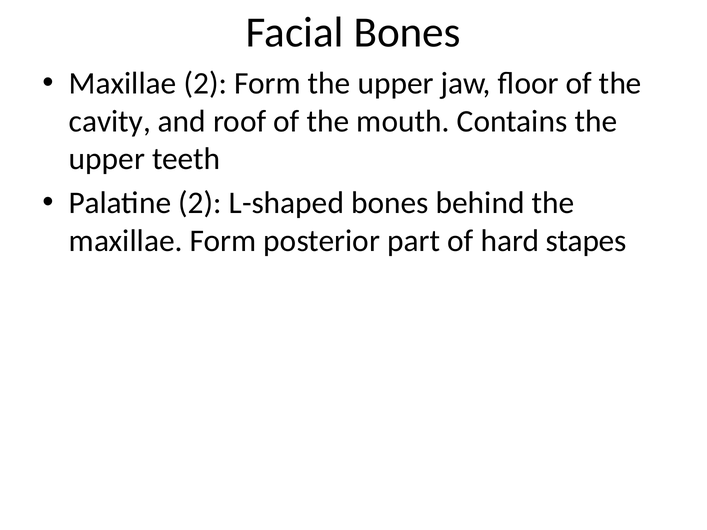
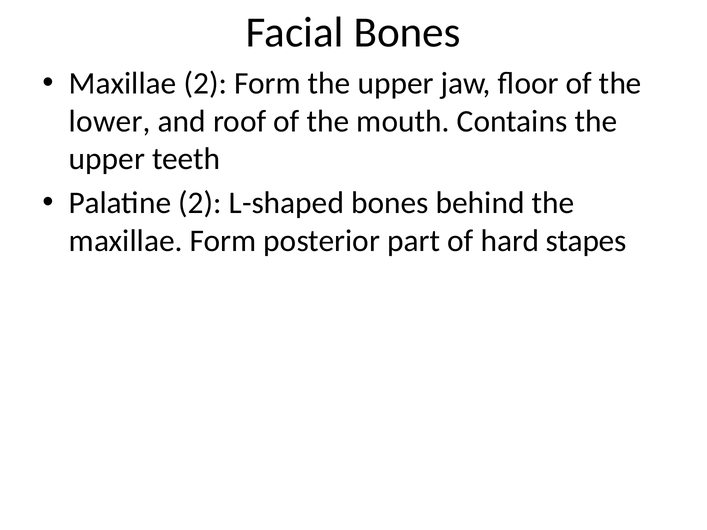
cavity: cavity -> lower (110, 121)
